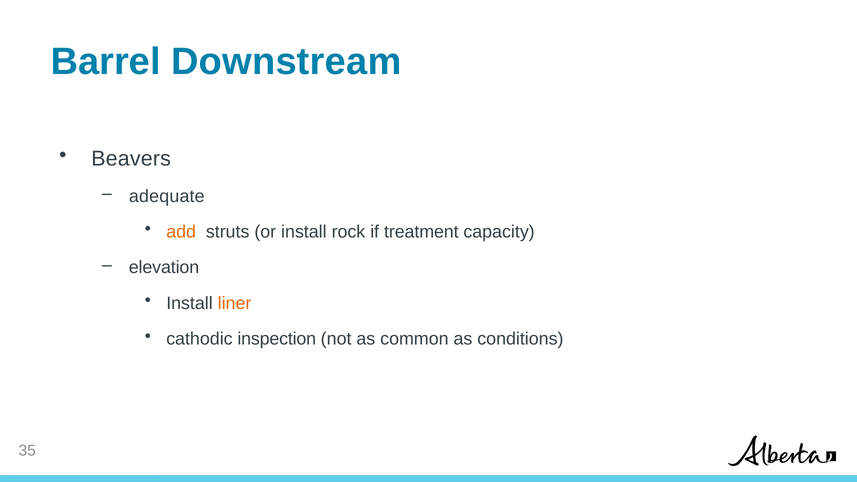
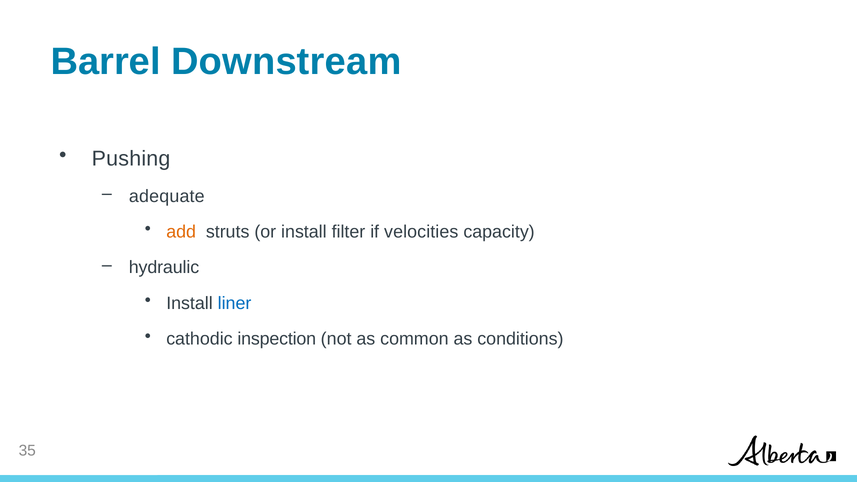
Beavers: Beavers -> Pushing (131, 159)
rock: rock -> filter (348, 232)
treatment: treatment -> velocities (421, 232)
elevation: elevation -> hydraulic (164, 268)
liner colour: orange -> blue (235, 303)
